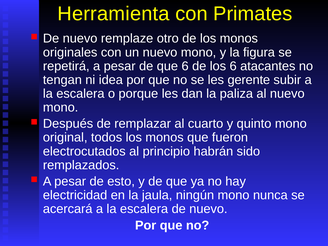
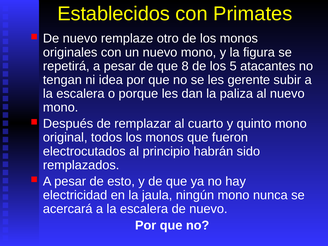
Herramienta: Herramienta -> Establecidos (114, 14)
que 6: 6 -> 8 (185, 66)
los 6: 6 -> 5 (233, 66)
